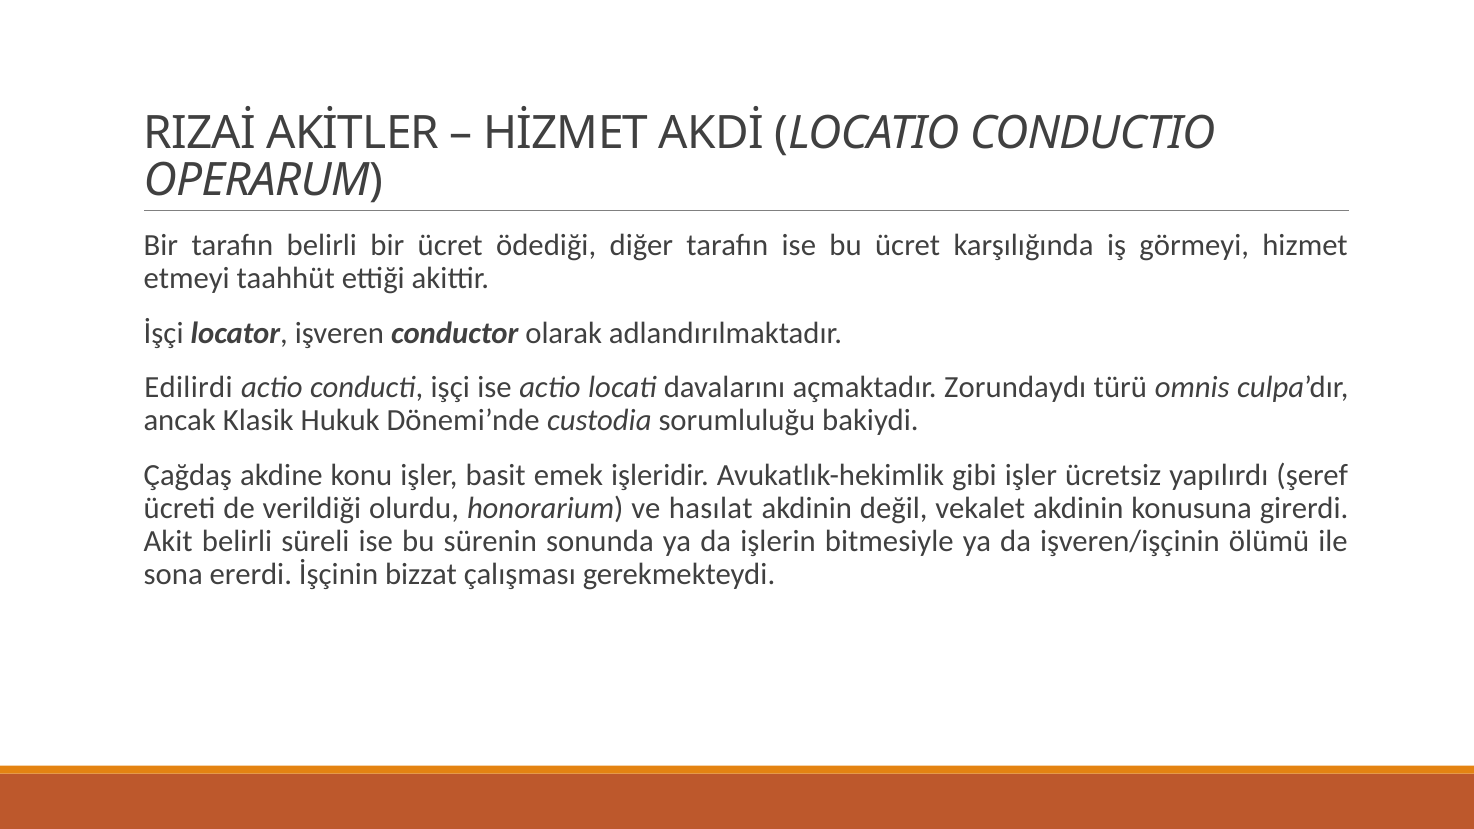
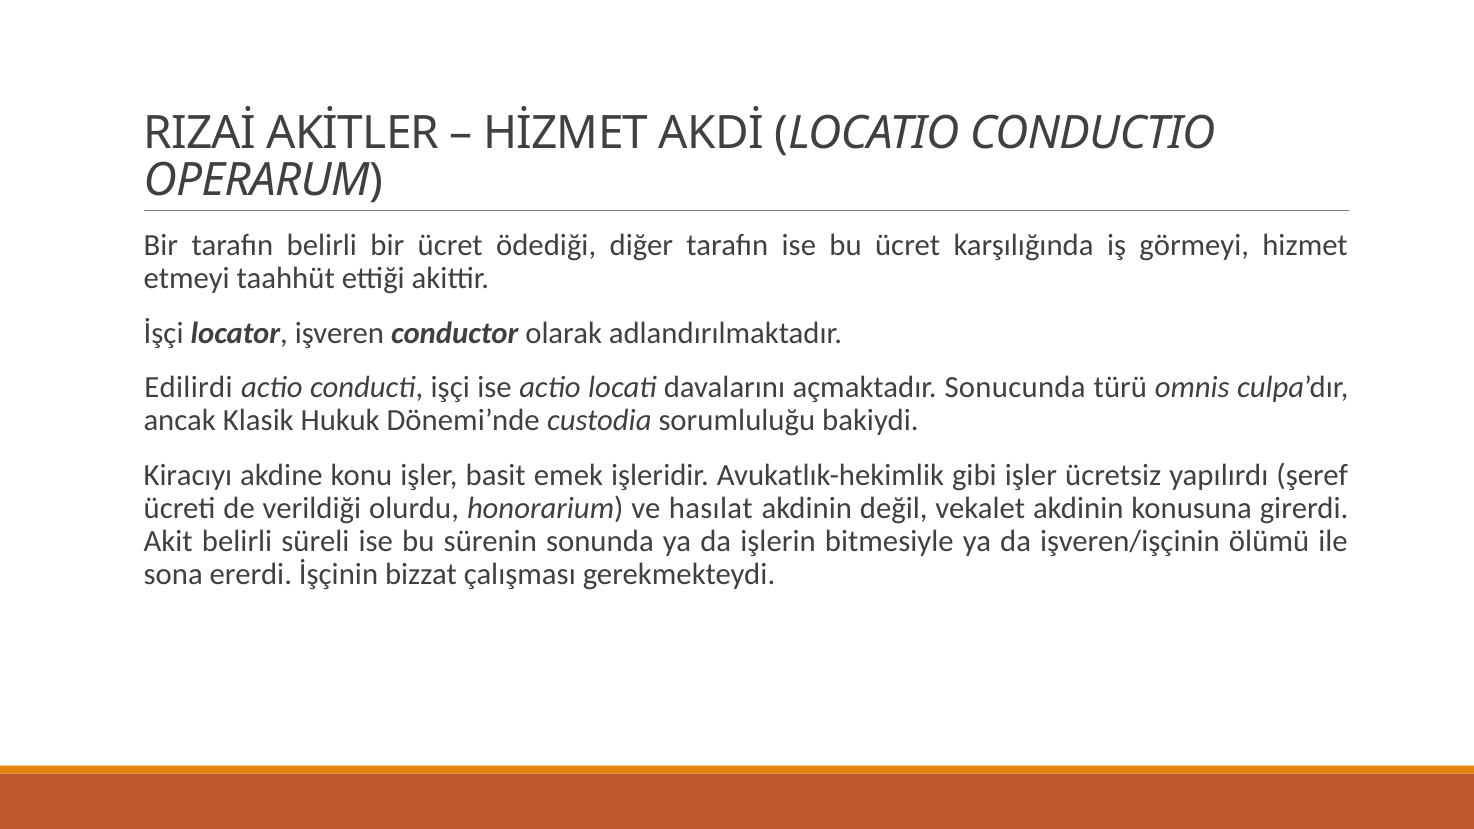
Zorundaydı: Zorundaydı -> Sonucunda (1015, 388)
Çağdaş: Çağdaş -> Kiracıyı (188, 475)
